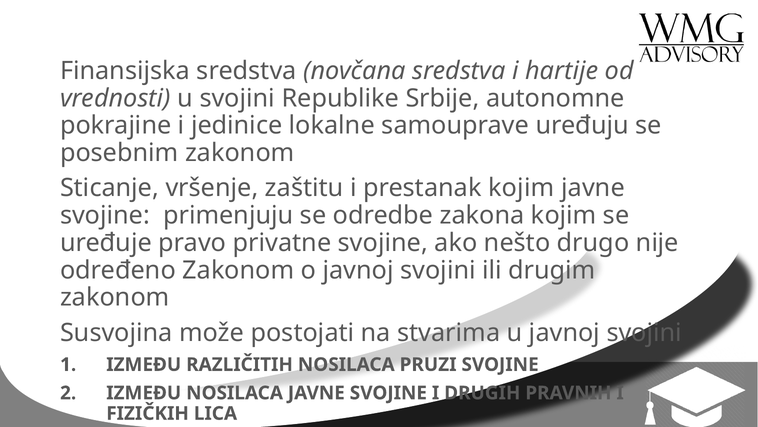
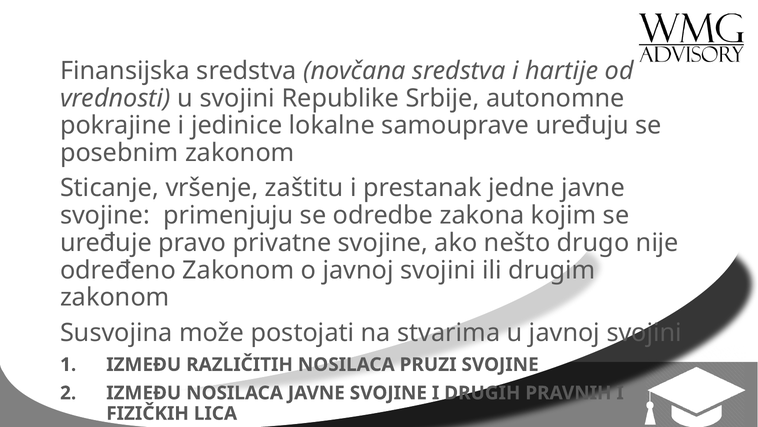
prestanak kojim: kojim -> jedne (521, 188)
